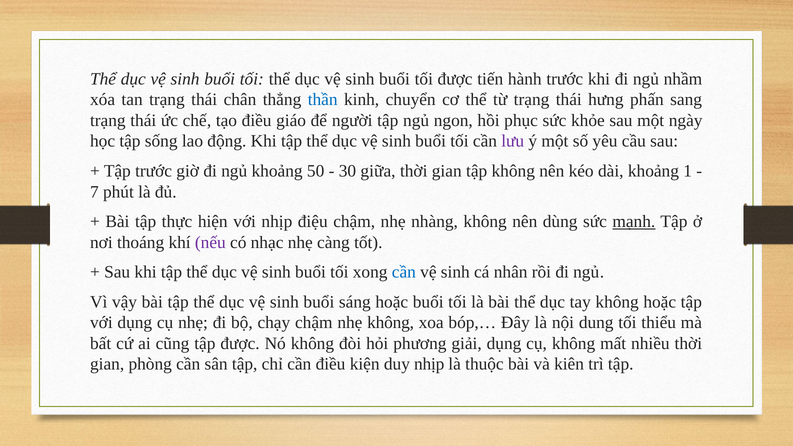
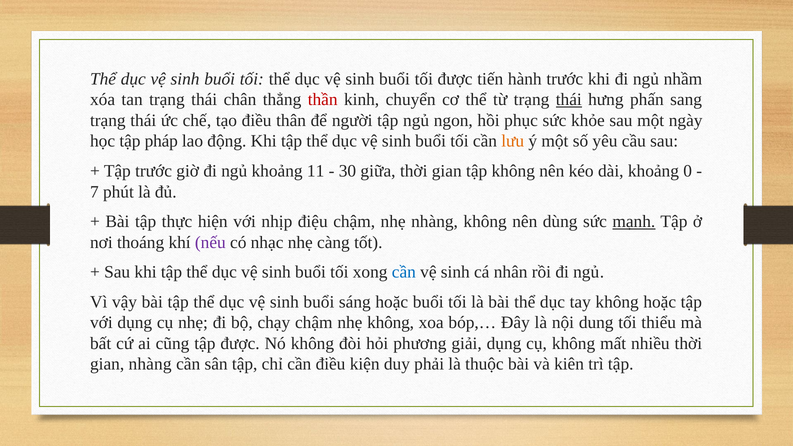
thần colour: blue -> red (323, 100)
thái underline: none -> present (569, 100)
giáo: giáo -> thân (291, 120)
sống: sống -> pháp (161, 141)
lưu colour: purple -> orange (513, 141)
50: 50 -> 11 (316, 171)
1: 1 -> 0 (688, 171)
gian phòng: phòng -> nhàng (150, 364)
duy nhịp: nhịp -> phải (429, 364)
